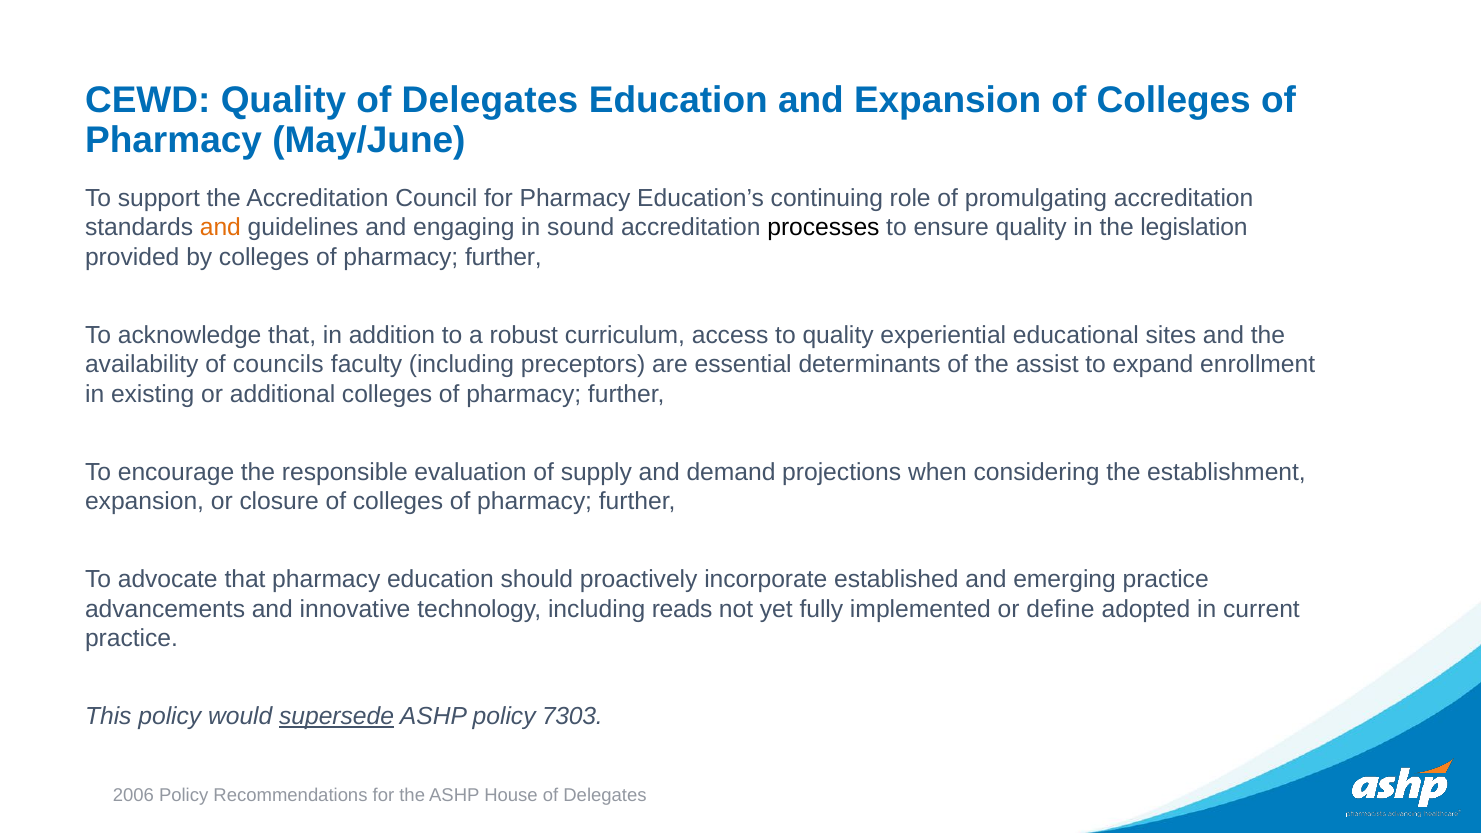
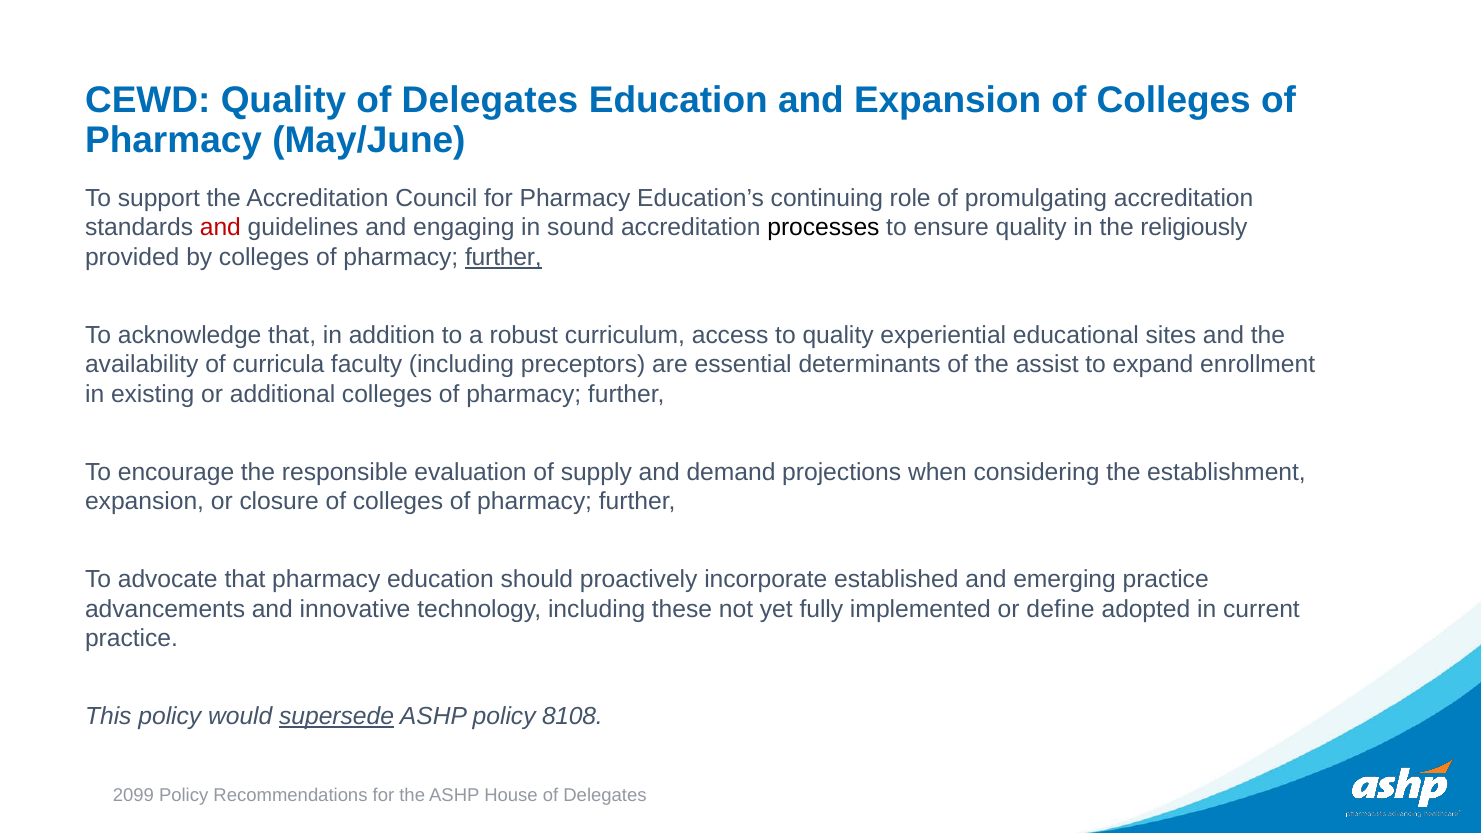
and colour: orange -> red (220, 228)
legislation: legislation -> religiously (1194, 228)
further underline: none -> present (503, 257)
councils: councils -> curricula (278, 365)
reads: reads -> these (682, 609)
7303: 7303 -> 8108 (572, 716)
2006: 2006 -> 2099 (133, 796)
